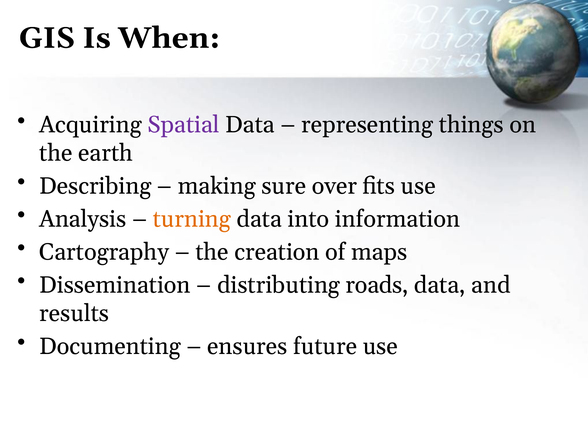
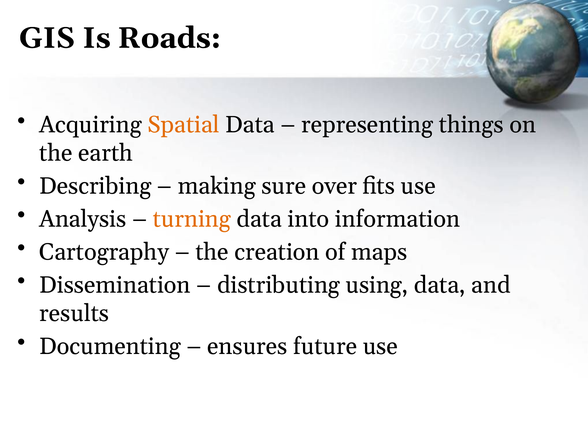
When: When -> Roads (169, 38)
Spatial colour: purple -> orange (184, 125)
roads: roads -> using (377, 285)
